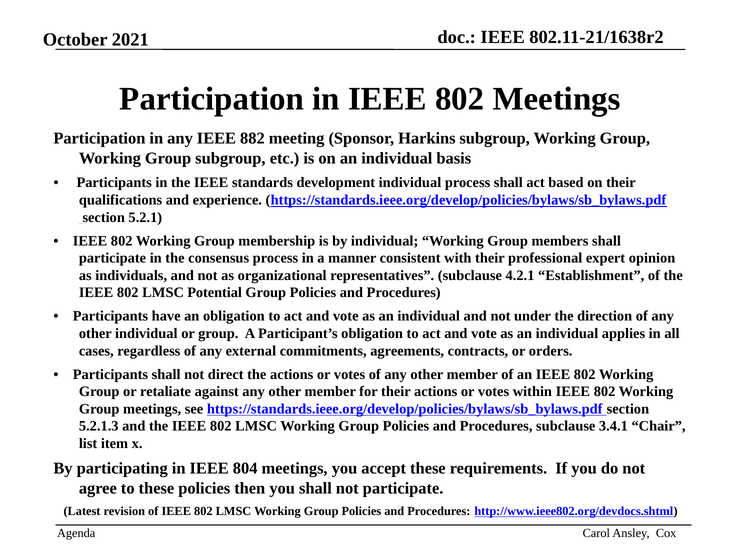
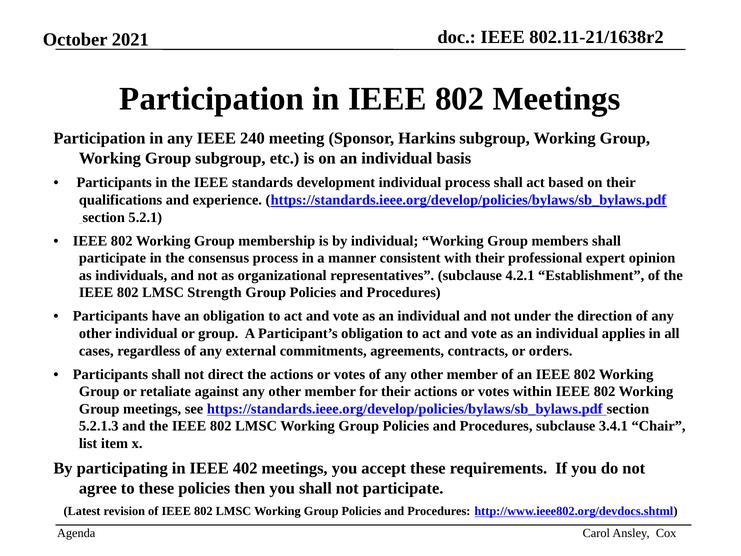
882: 882 -> 240 (252, 138)
Potential: Potential -> Strength (214, 293)
804: 804 -> 402 (245, 468)
